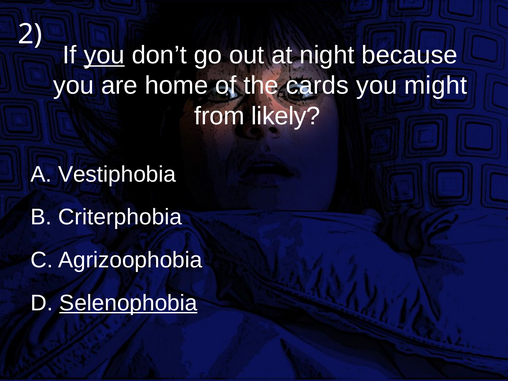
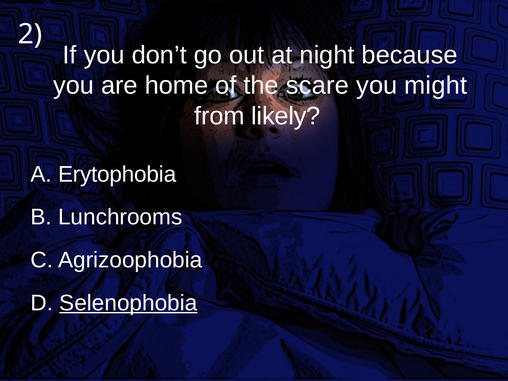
you underline: present -> none (104, 55)
cards: cards -> scare (317, 86)
Vestiphobia: Vestiphobia -> Erytophobia (117, 174)
Criterphobia: Criterphobia -> Lunchrooms (120, 217)
